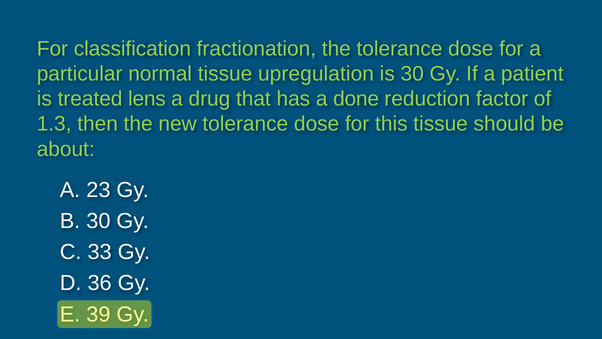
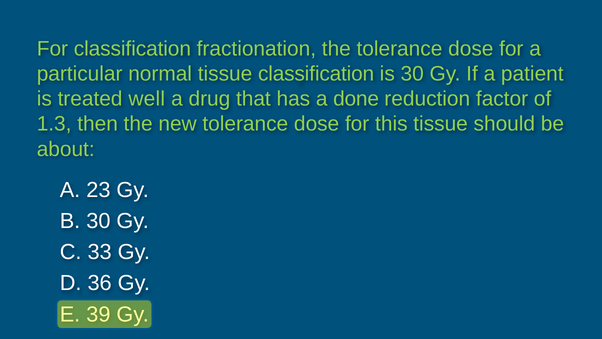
tissue upregulation: upregulation -> classiﬁcation (316, 74)
lens: lens -> well (147, 99)
